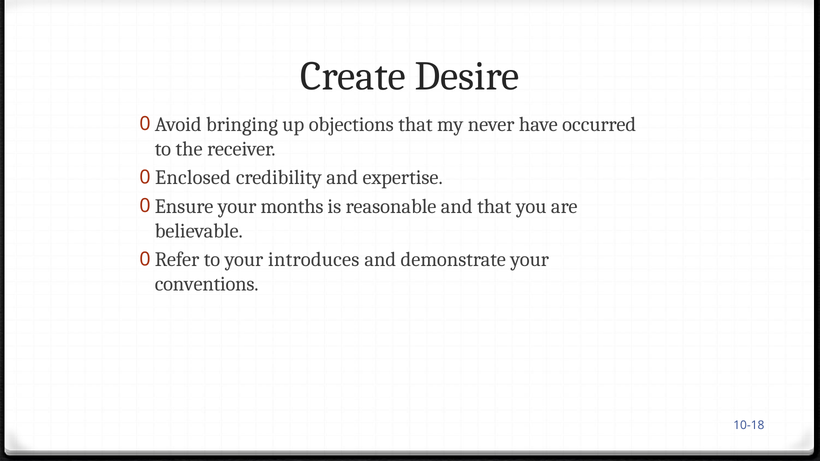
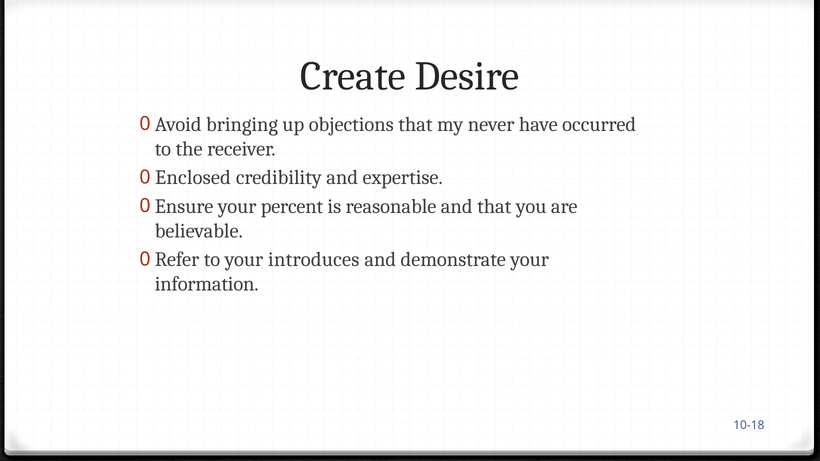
months: months -> percent (292, 206)
conventions: conventions -> information (207, 284)
